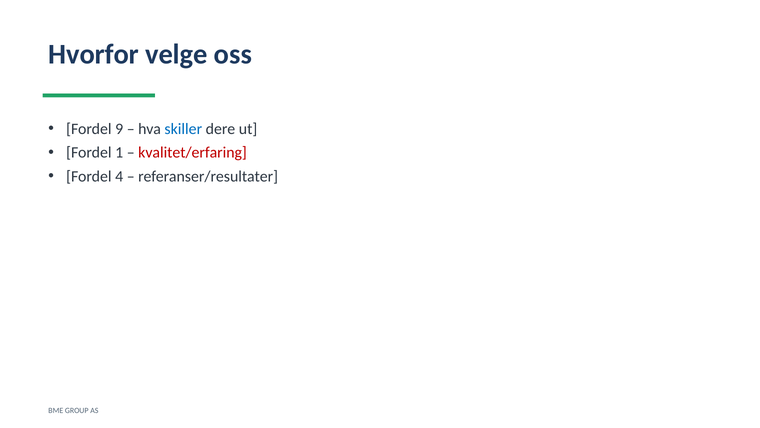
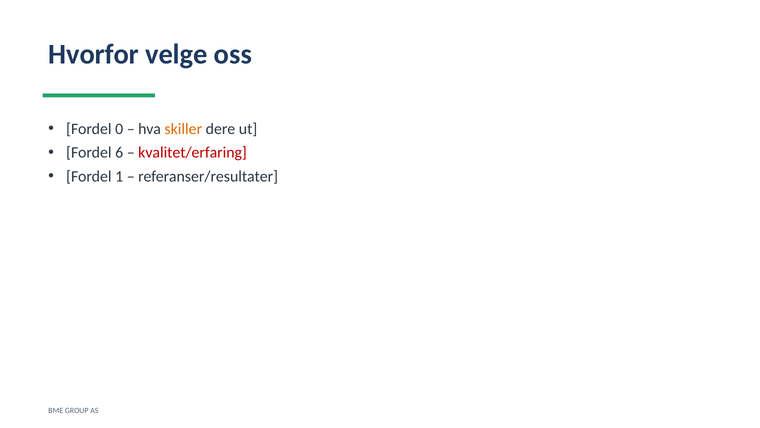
9: 9 -> 0 (119, 129)
skiller colour: blue -> orange (183, 129)
1: 1 -> 6 (119, 152)
4: 4 -> 1 (119, 176)
